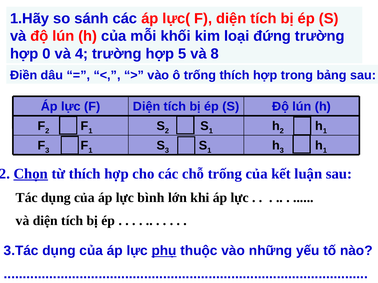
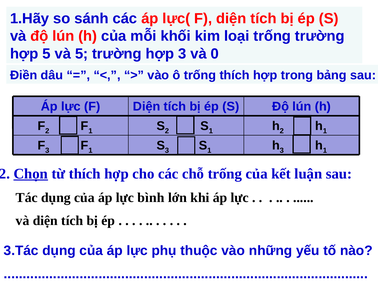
loại đứng: đứng -> trống (272, 36)
hợp 0: 0 -> 5 (46, 54)
và 4: 4 -> 5 (82, 54)
hợp 5: 5 -> 3 (182, 54)
8: 8 -> 0 (215, 54)
phụ underline: present -> none (164, 251)
